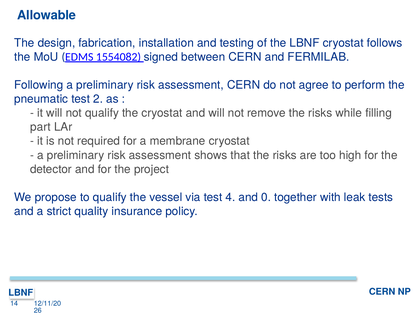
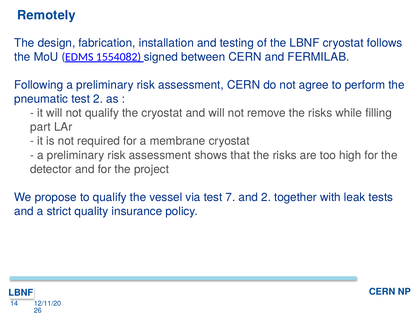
Allowable: Allowable -> Remotely (46, 15)
4: 4 -> 7 (230, 197)
and 0: 0 -> 2 (266, 197)
